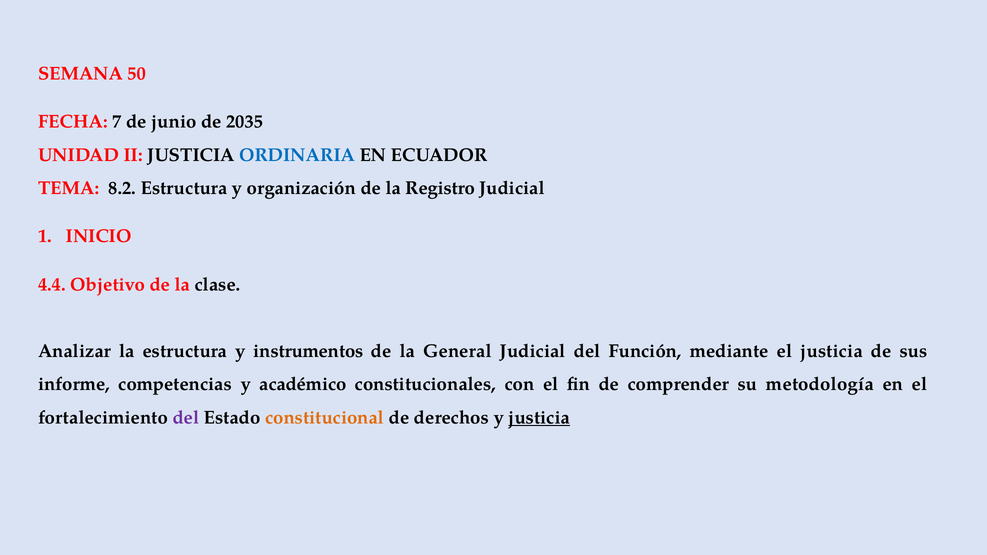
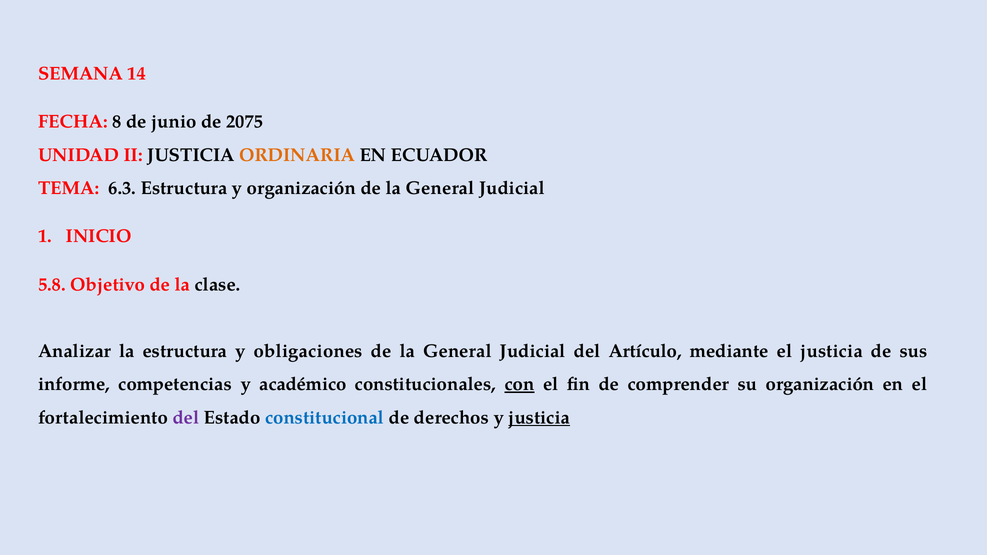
50: 50 -> 14 (137, 74)
7: 7 -> 8 (117, 122)
2035: 2035 -> 2075 (245, 122)
ORDINARIA colour: blue -> orange (297, 155)
8.2: 8.2 -> 6.3 (122, 188)
organización de la Registro: Registro -> General (440, 188)
4.4: 4.4 -> 5.8 (52, 285)
instrumentos: instrumentos -> obligaciones (308, 351)
Función: Función -> Artículo (645, 351)
con underline: none -> present (520, 384)
su metodología: metodología -> organización (820, 384)
constitucional colour: orange -> blue (325, 418)
